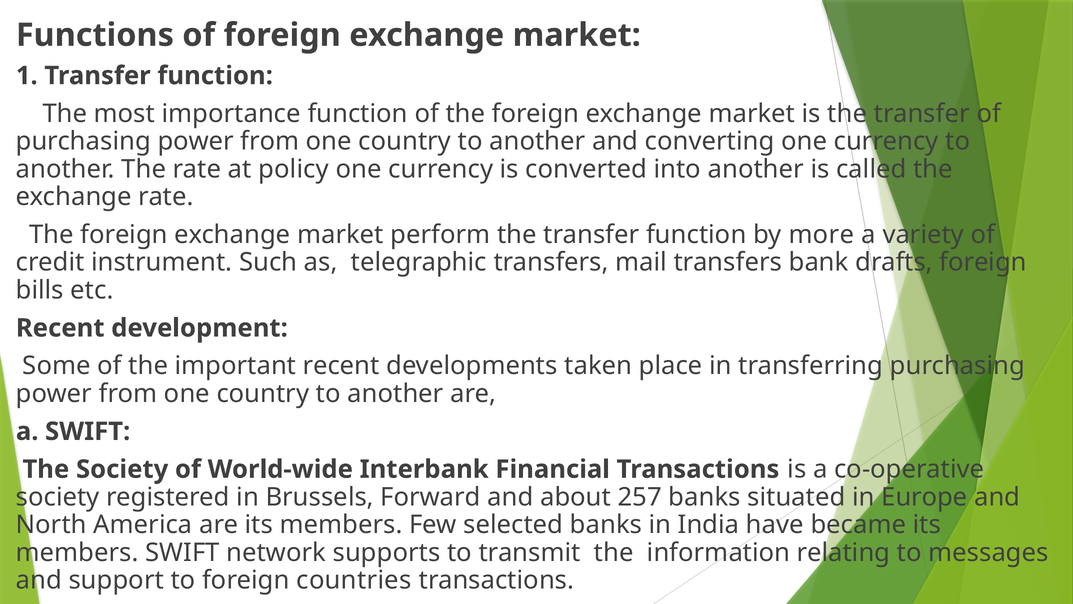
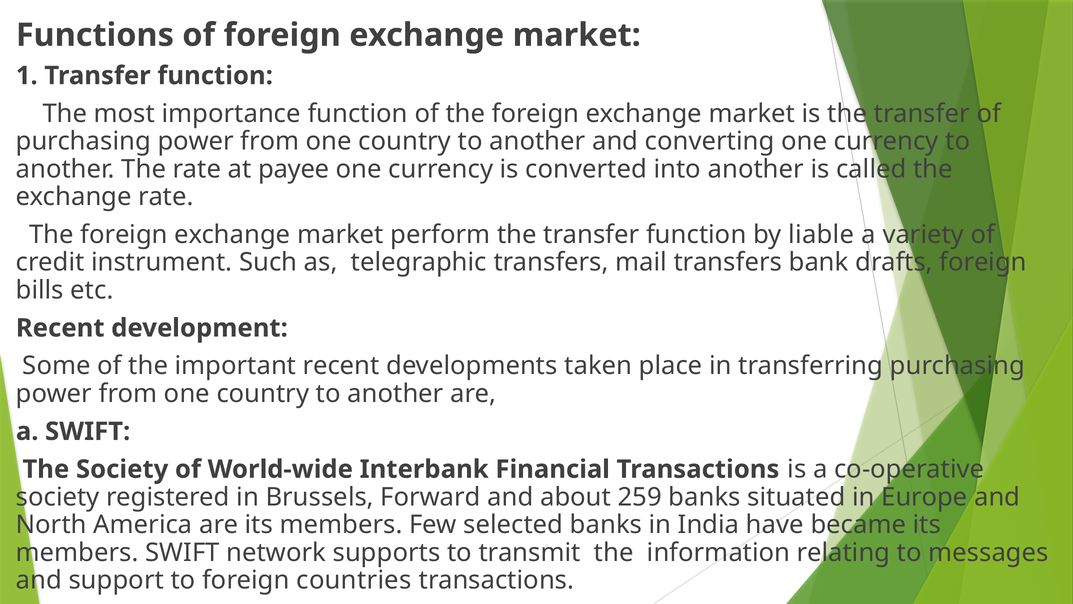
policy: policy -> payee (294, 169)
more: more -> liable (821, 235)
257: 257 -> 259 (640, 497)
